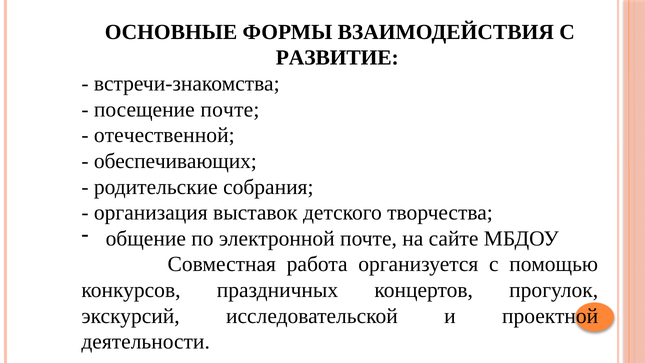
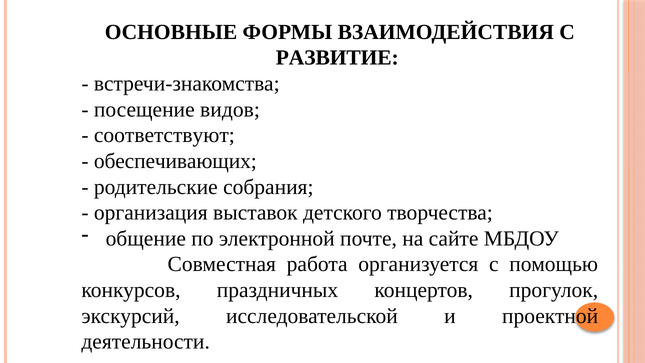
посещение почте: почте -> видов (230, 109)
отечественной: отечественной -> соответствуют (164, 135)
